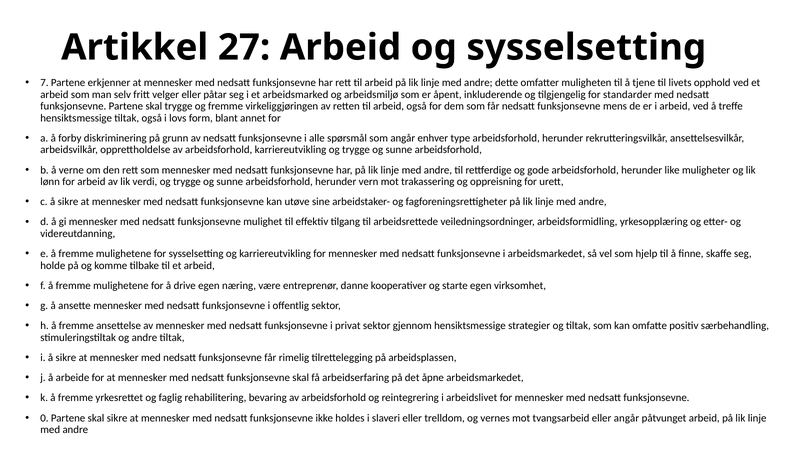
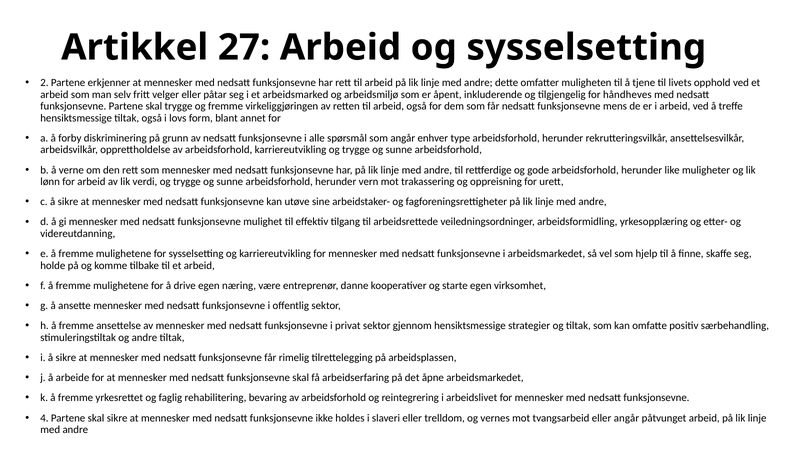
7: 7 -> 2 (44, 83)
standarder: standarder -> håndheves (627, 95)
0: 0 -> 4 (44, 418)
